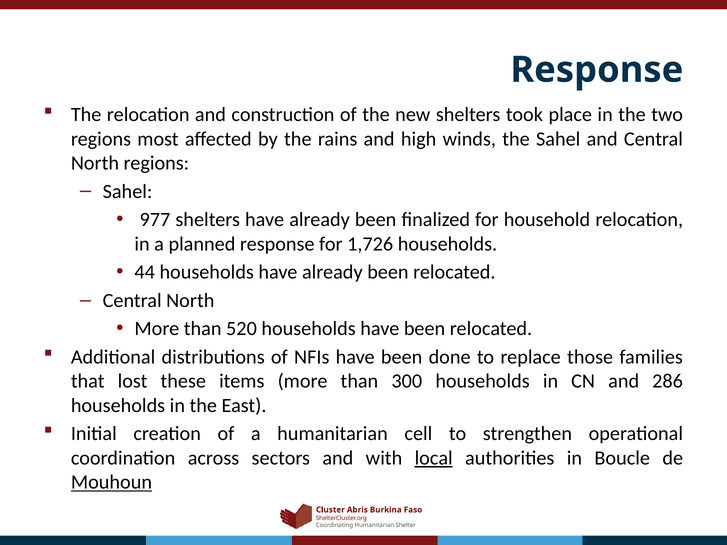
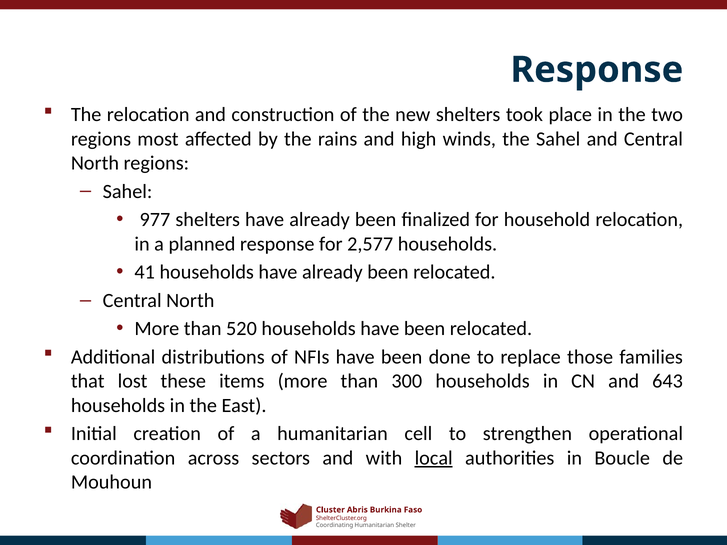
1,726: 1,726 -> 2,577 (370, 244)
44: 44 -> 41 (145, 272)
286: 286 -> 643 (668, 381)
Mouhoun underline: present -> none (111, 482)
